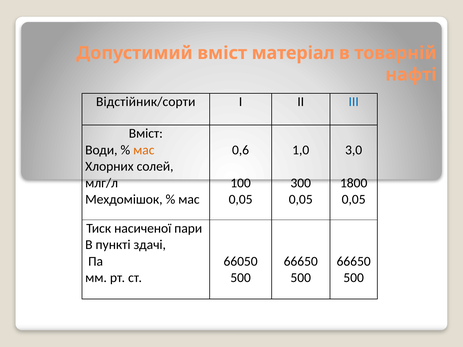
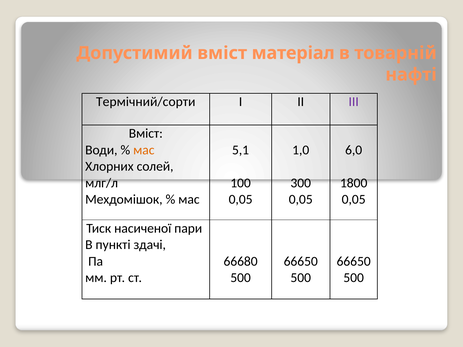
Відстійник/сорти: Відстійник/сорти -> Термічний/сорти (146, 102)
III colour: blue -> purple (354, 102)
0,6: 0,6 -> 5,1 (241, 150)
3,0: 3,0 -> 6,0 (354, 150)
66050: 66050 -> 66680 (241, 261)
